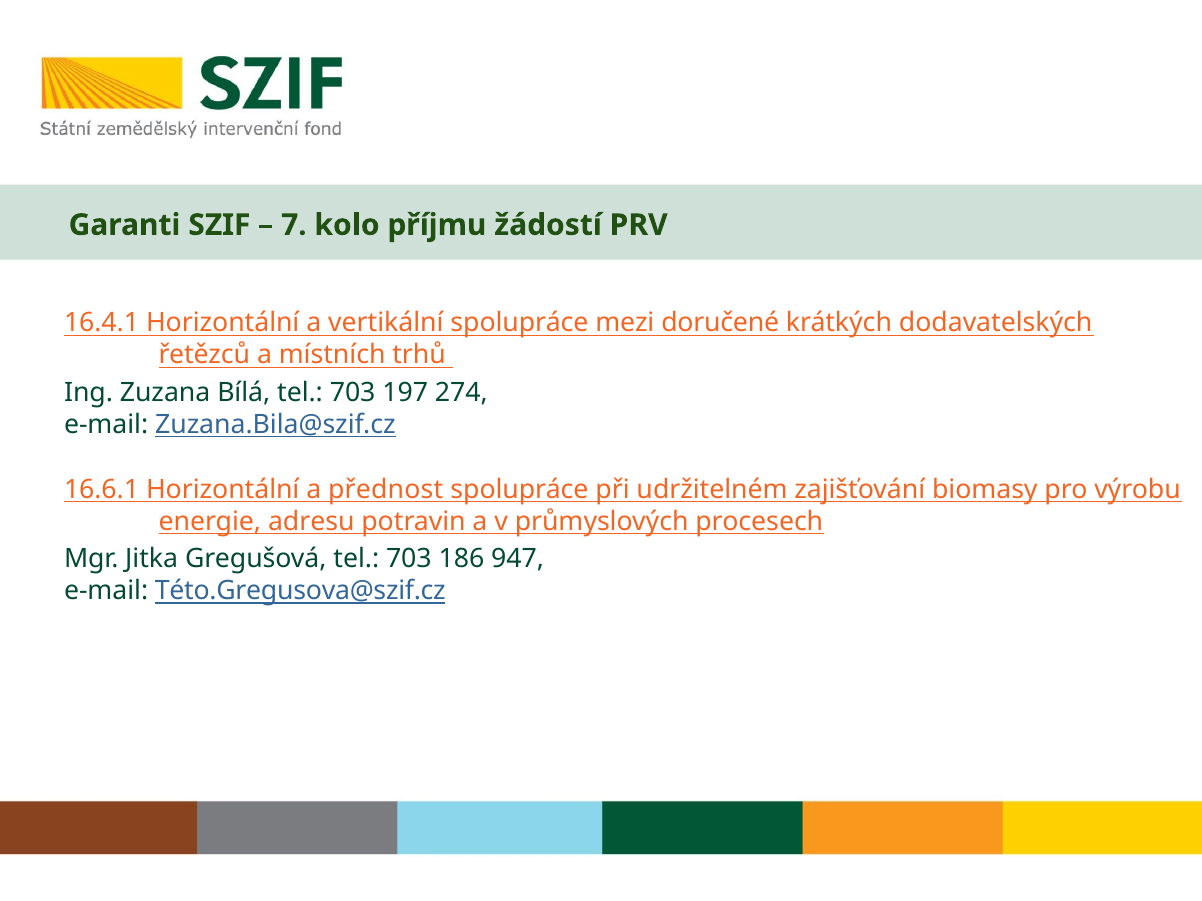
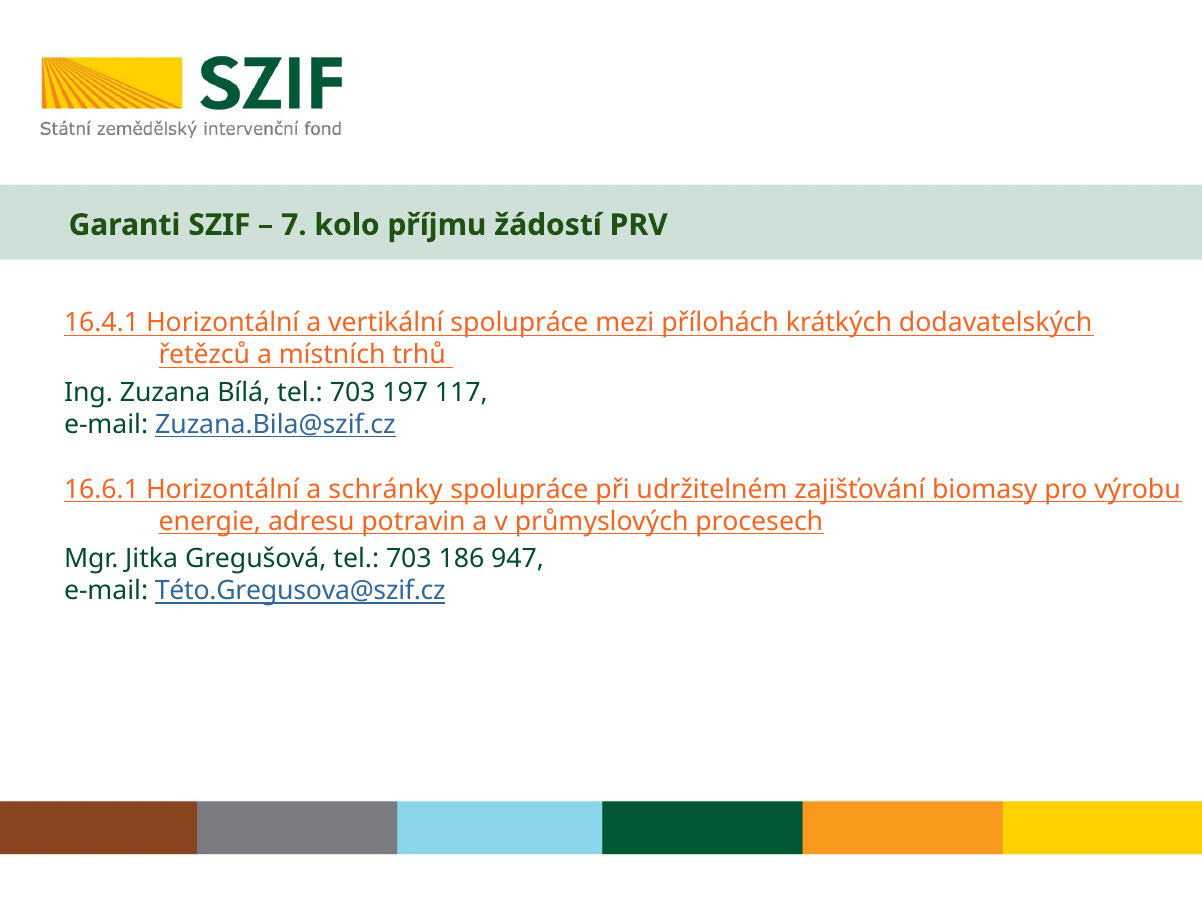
doručené: doručené -> přílohách (720, 323)
274: 274 -> 117 (461, 393)
přednost: přednost -> schránky (386, 490)
